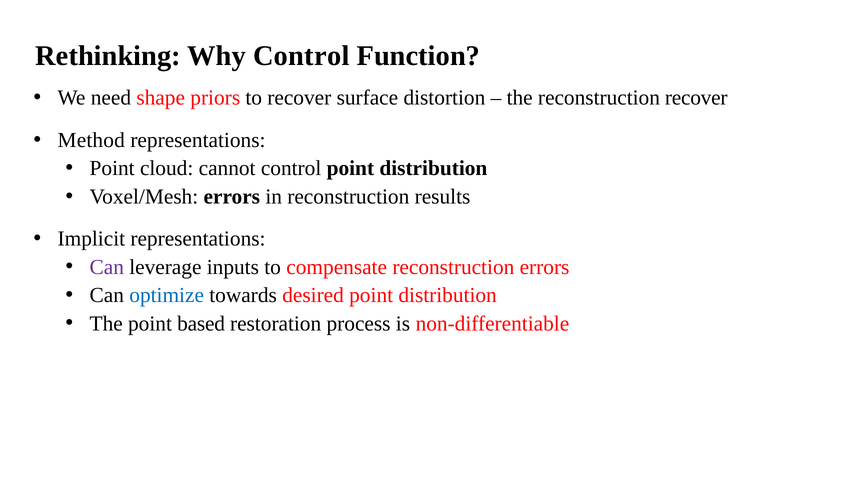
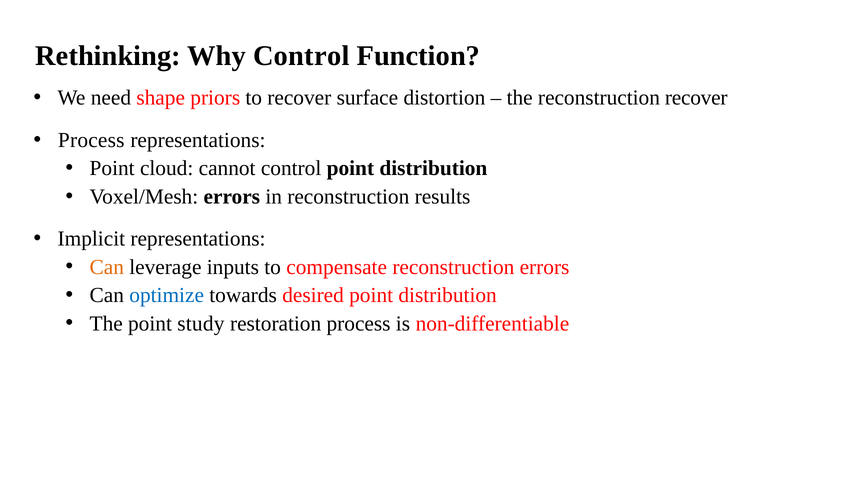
Method: Method -> Process (91, 140)
Can colour: purple -> orange (107, 267)
based: based -> study (201, 323)
